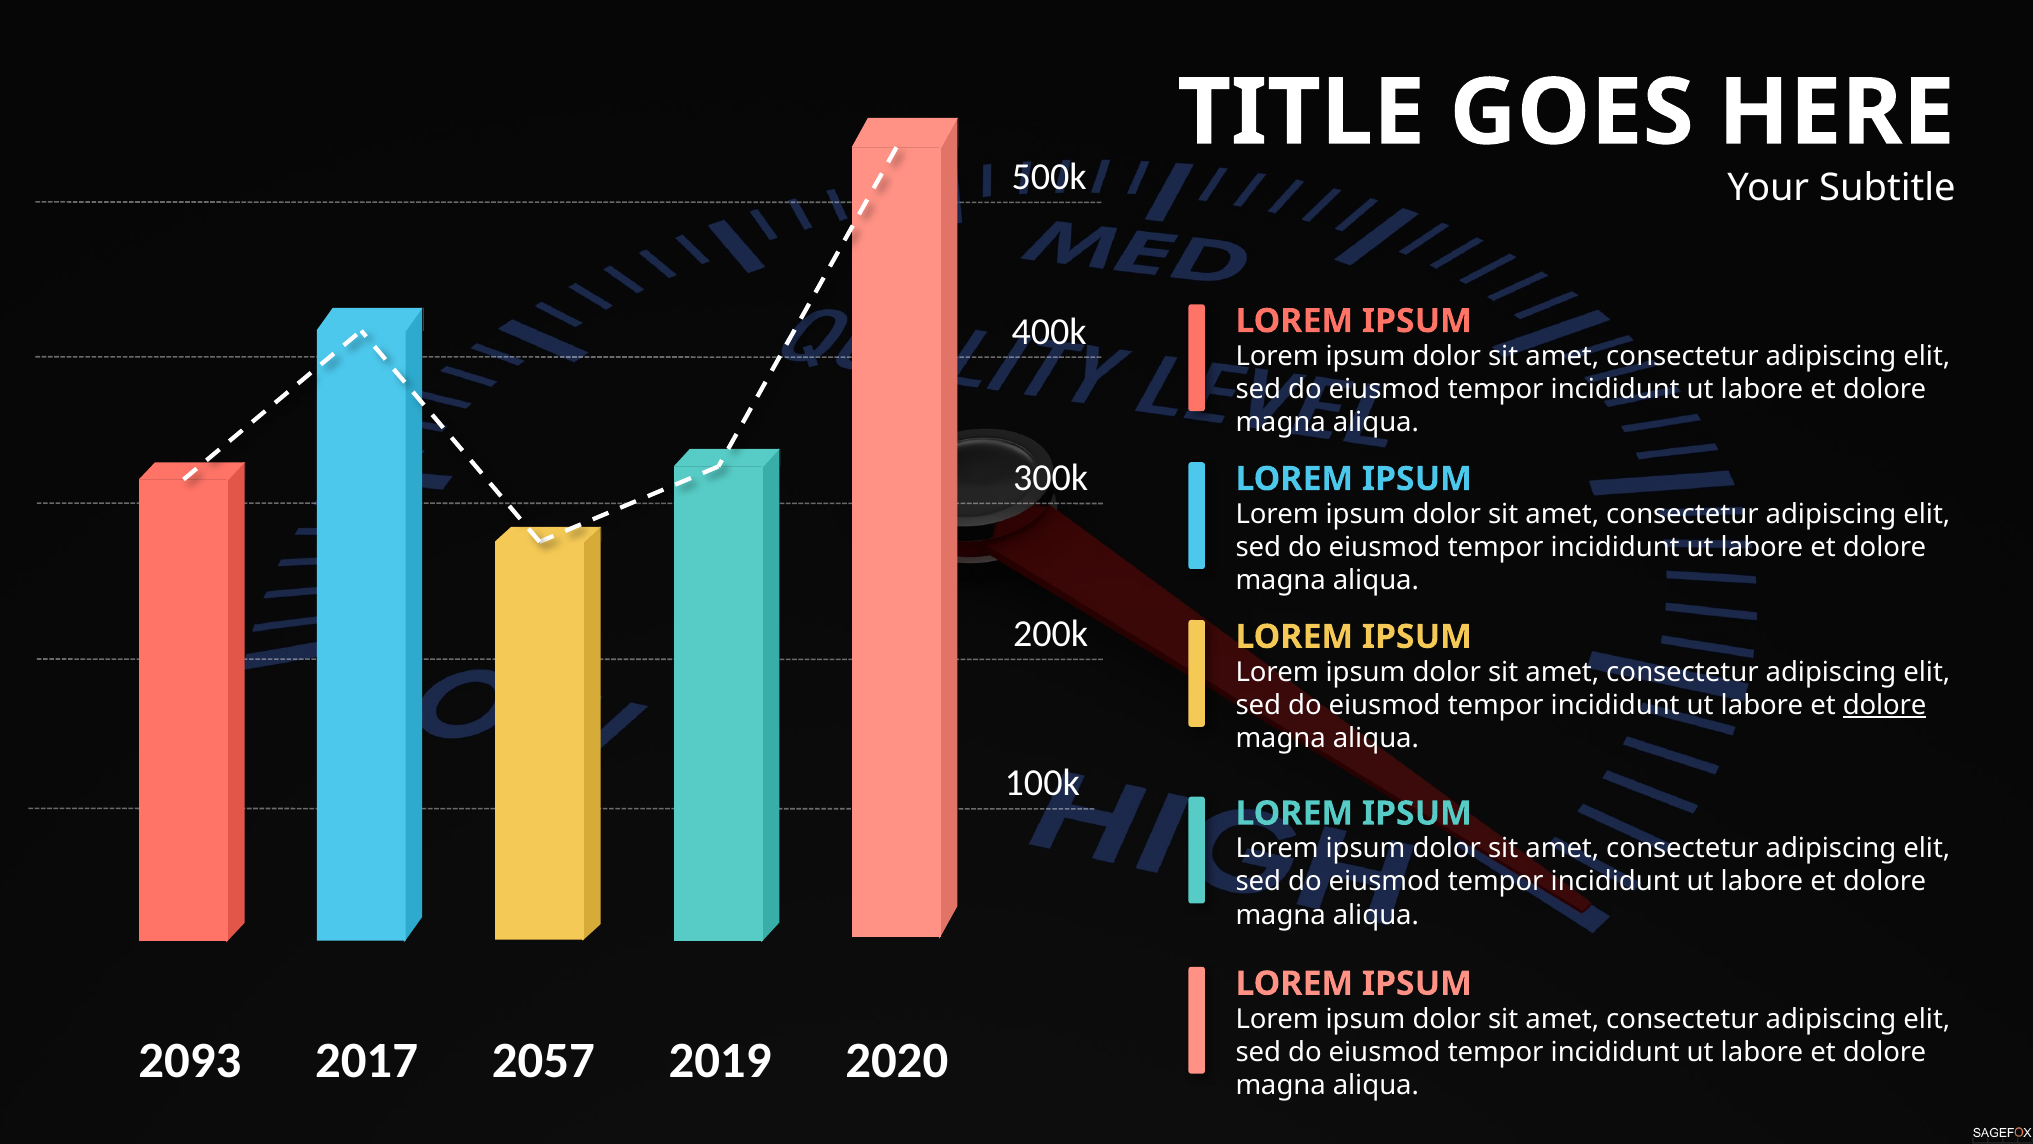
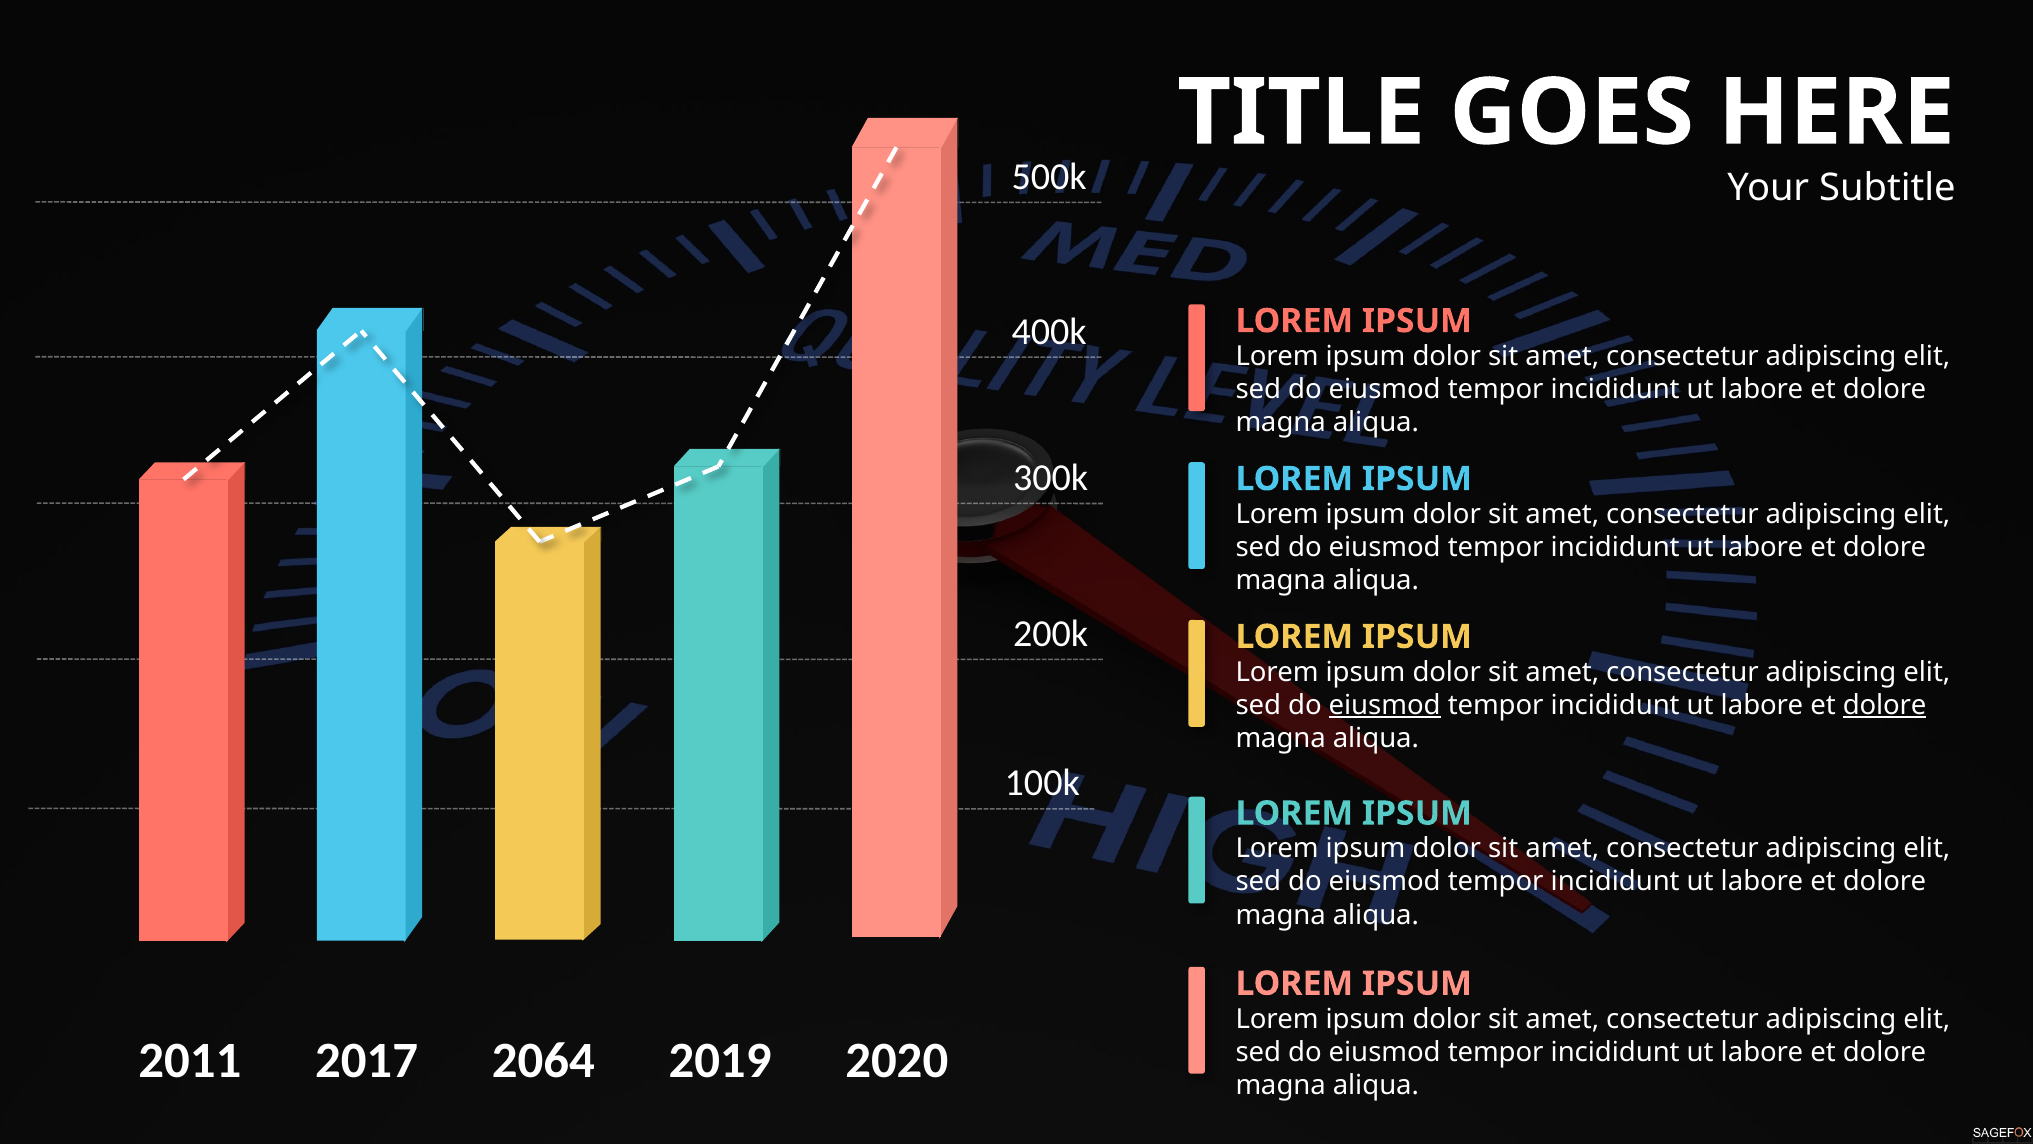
eiusmod underline: none -> present (1385, 705)
2093: 2093 -> 2011 (190, 1061)
2057: 2057 -> 2064 (543, 1061)
